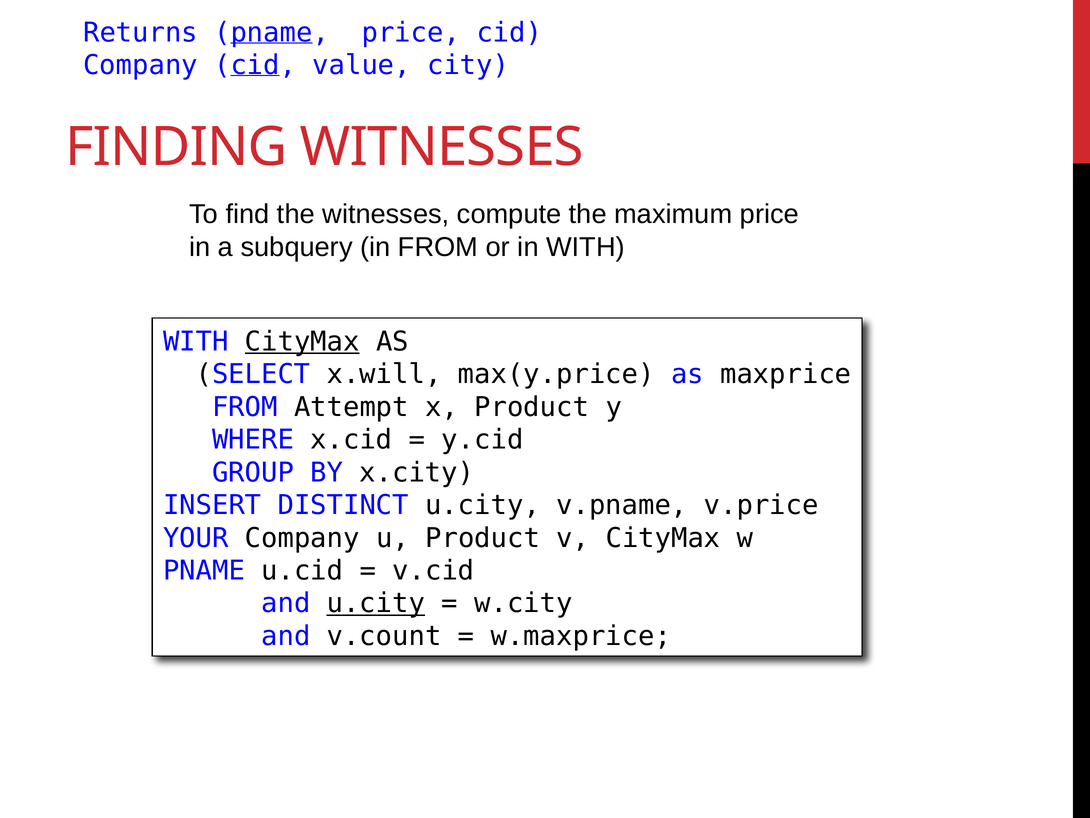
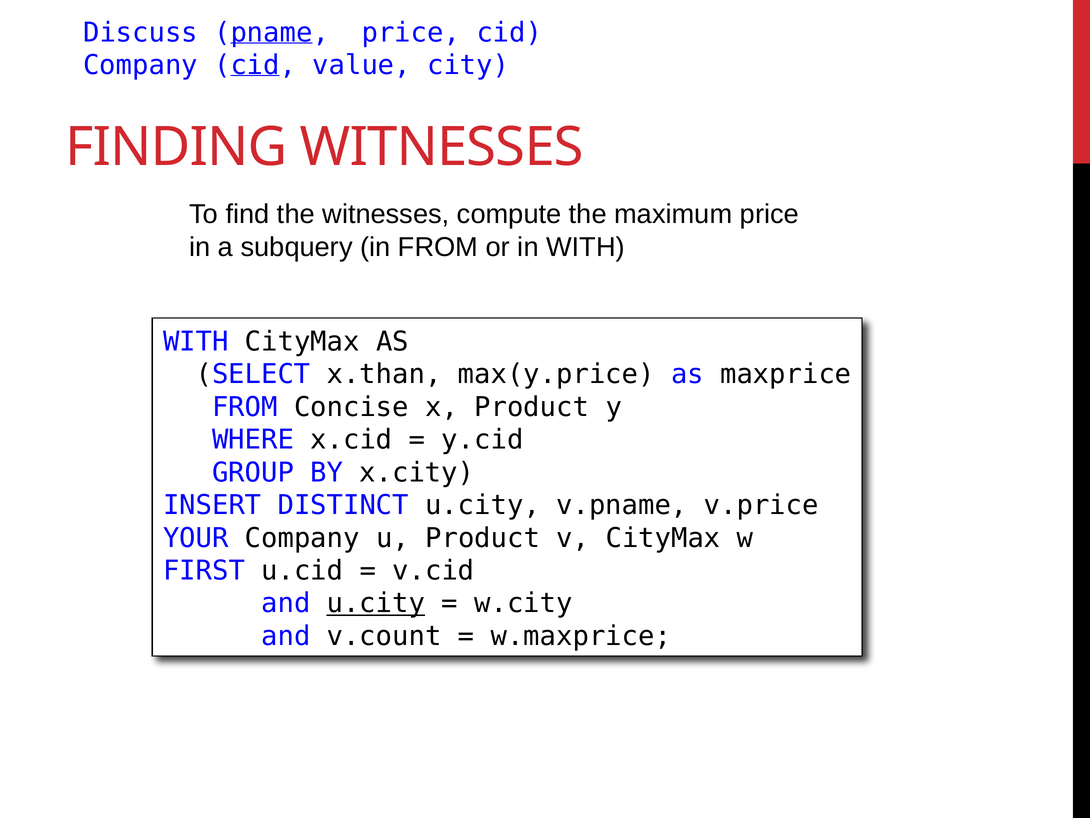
Returns: Returns -> Discuss (140, 33)
CityMax underline: present -> none (302, 341)
x.will: x.will -> x.than (384, 374)
Attempt: Attempt -> Concise (351, 407)
PNAME: PNAME -> FIRST (204, 570)
